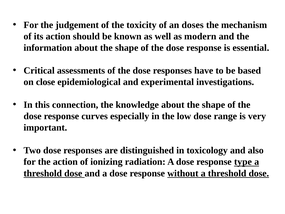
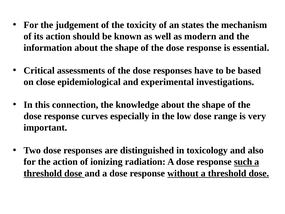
doses: doses -> states (193, 25)
type: type -> such (243, 162)
